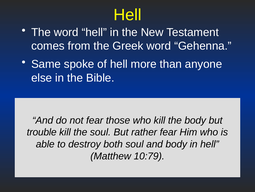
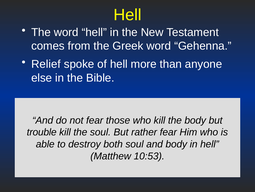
Same: Same -> Relief (46, 64)
10:79: 10:79 -> 10:53 (149, 156)
